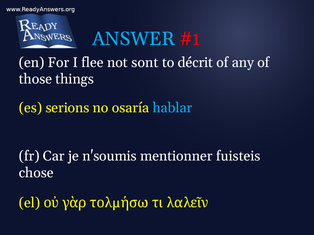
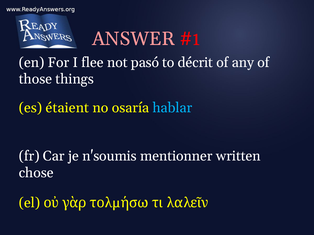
ANSWER colour: light blue -> pink (134, 39)
sont: sont -> pasó (145, 63)
serions: serions -> étaient (67, 108)
fuisteis: fuisteis -> written (238, 156)
